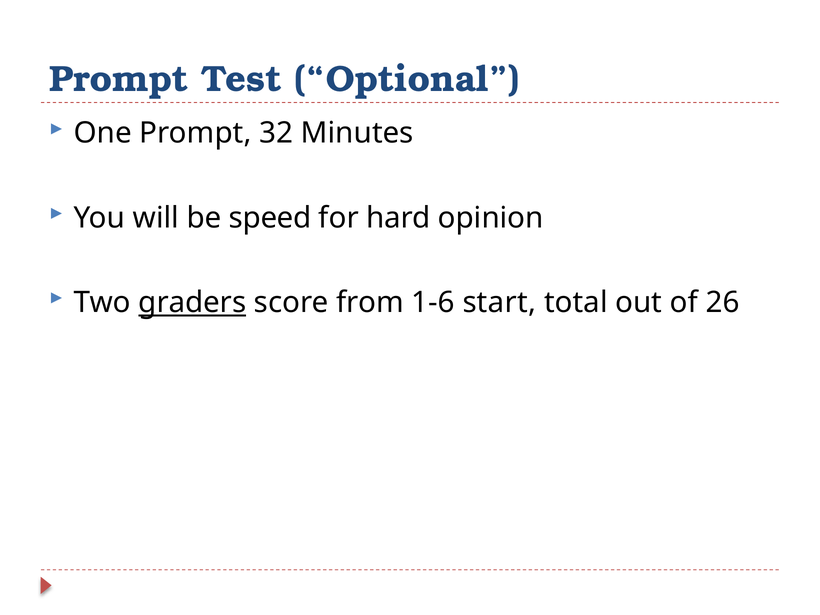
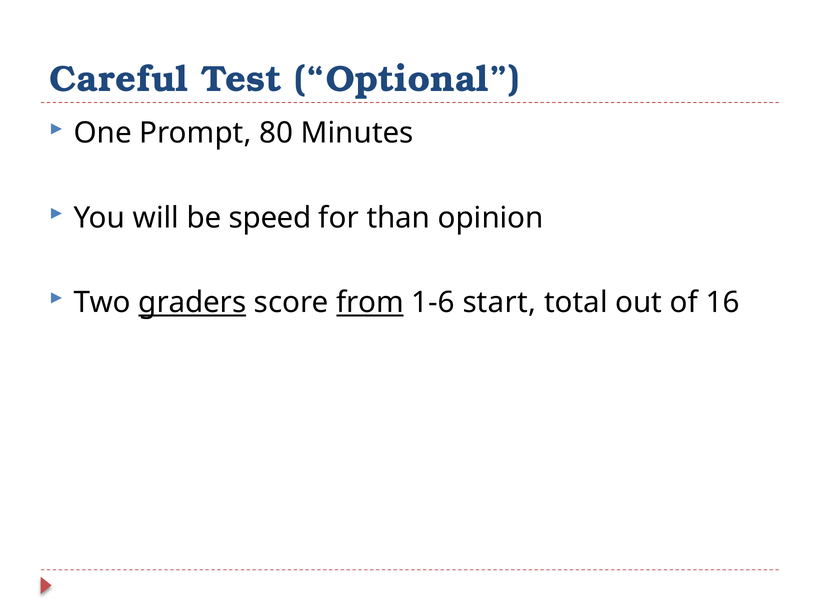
Prompt: Prompt -> Careful (119, 79)
32: 32 -> 80 (276, 133)
hard: hard -> than (398, 218)
from underline: none -> present (370, 303)
26: 26 -> 16 (723, 303)
